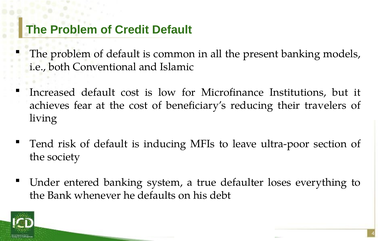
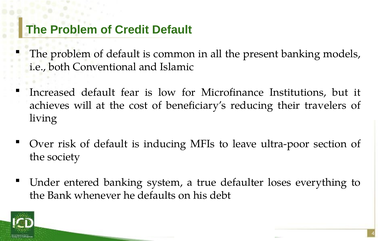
default cost: cost -> fear (130, 93)
fear: fear -> will (83, 105)
Tend: Tend -> Over (42, 144)
